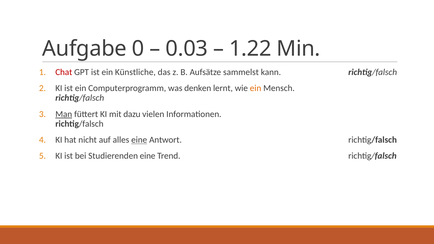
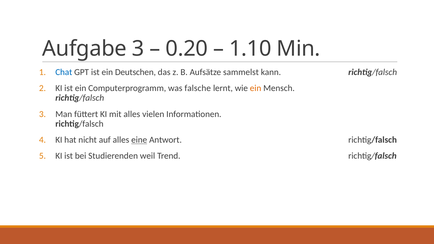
Aufgabe 0: 0 -> 3 (138, 49)
0.03: 0.03 -> 0.20 (187, 49)
1.22: 1.22 -> 1.10 (250, 49)
Chat colour: red -> blue (64, 72)
Künstliche: Künstliche -> Deutschen (135, 72)
denken: denken -> falsche (198, 88)
Man underline: present -> none (64, 114)
mit dazu: dazu -> alles (132, 114)
Studierenden eine: eine -> weil (148, 156)
